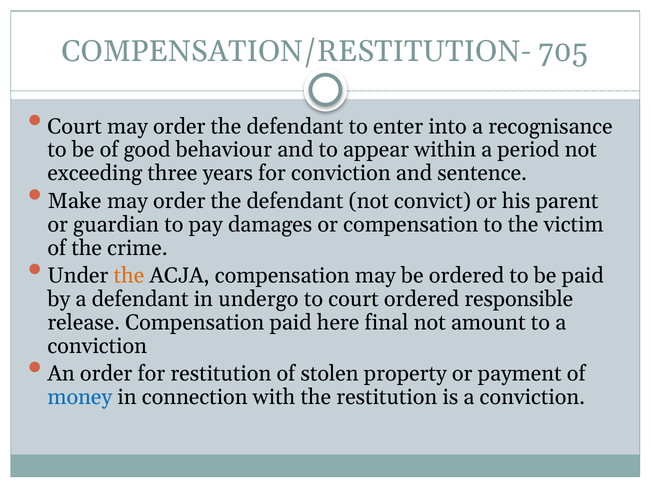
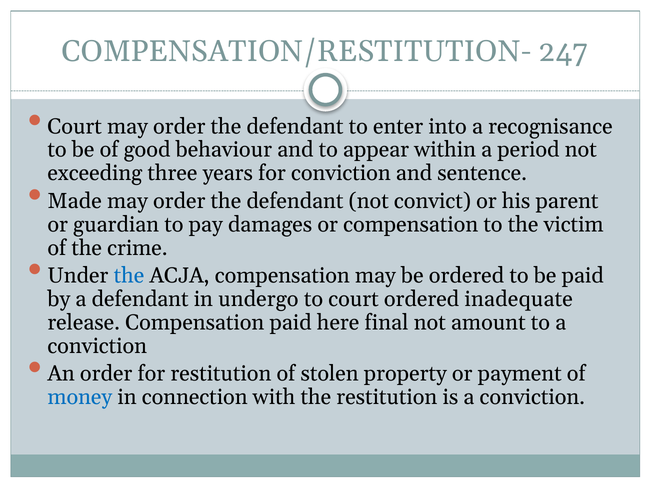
705: 705 -> 247 (563, 51)
Make: Make -> Made (75, 201)
the colour: orange -> blue (129, 276)
responsible: responsible -> inadequate (519, 299)
